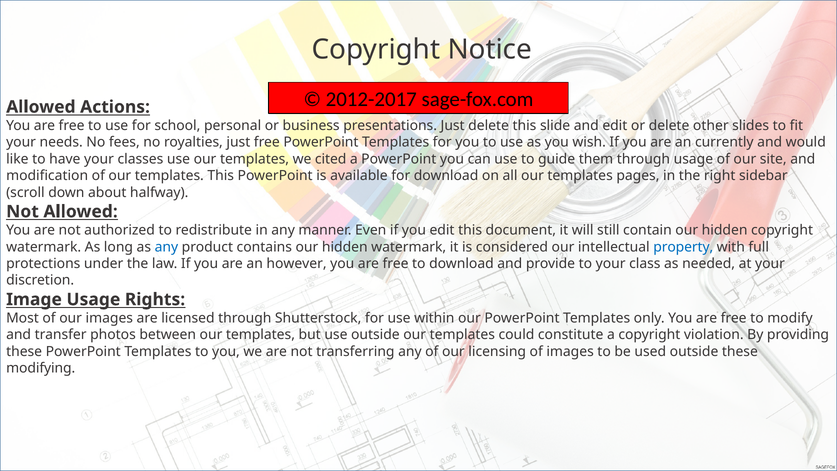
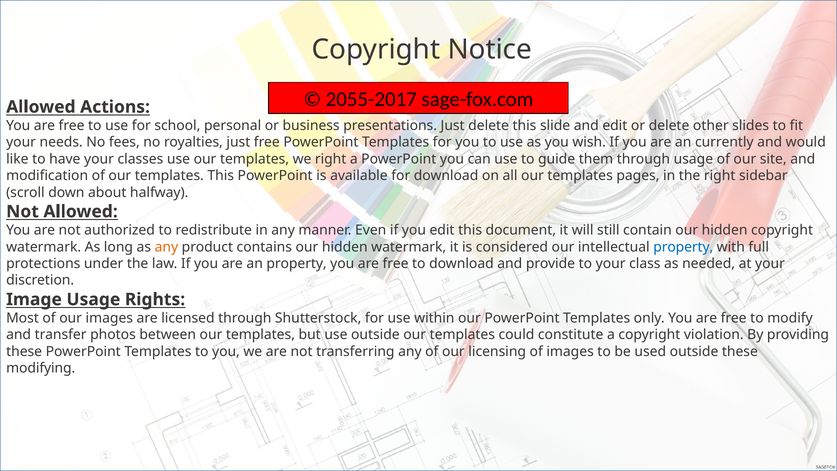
2012-2017: 2012-2017 -> 2055-2017 (371, 99)
we cited: cited -> right (331, 159)
any colour: blue -> orange (166, 247)
an however: however -> property (297, 264)
